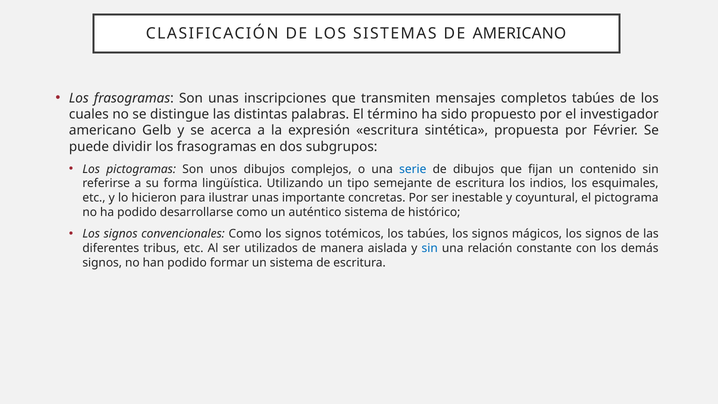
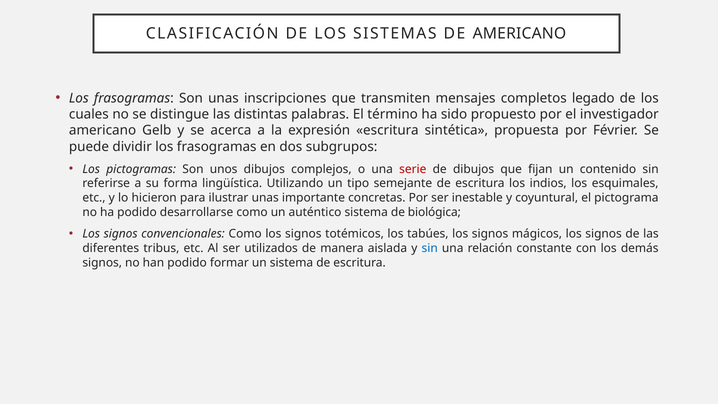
completos tabúes: tabúes -> legado (593, 98)
serie colour: blue -> red (413, 169)
histórico: histórico -> biológica (434, 212)
